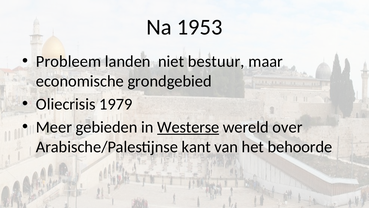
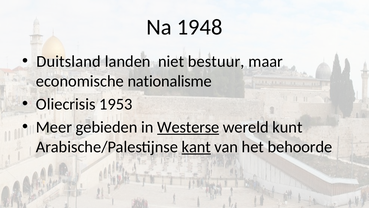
1953: 1953 -> 1948 (200, 27)
Probleem: Probleem -> Duitsland (69, 61)
grondgebied: grondgebied -> nationalisme (170, 81)
1979: 1979 -> 1953 (116, 104)
over: over -> kunt (287, 127)
kant underline: none -> present (196, 147)
